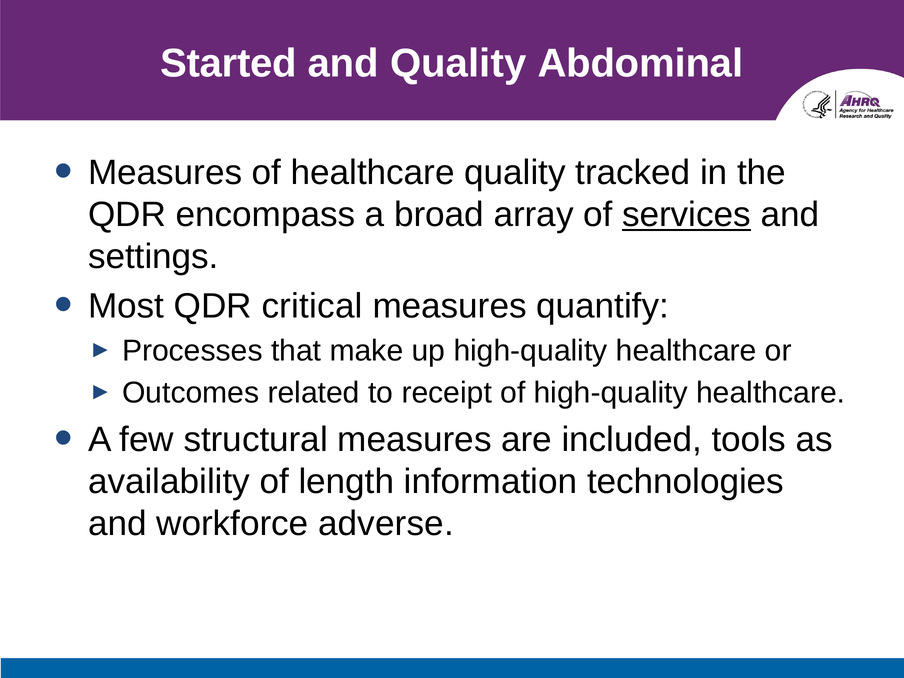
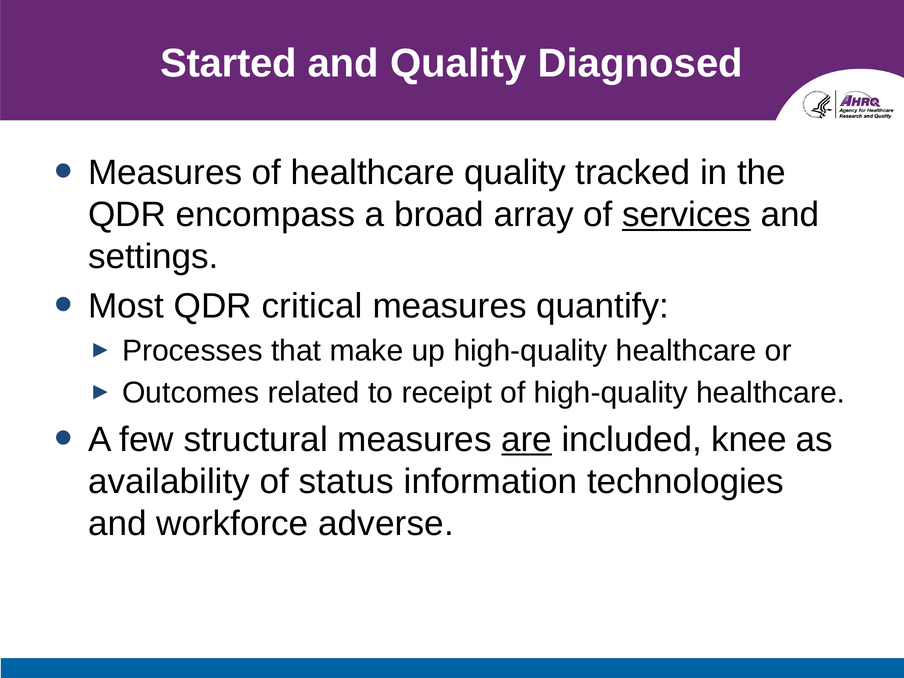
Abdominal: Abdominal -> Diagnosed (640, 63)
are underline: none -> present (527, 440)
tools: tools -> knee (749, 440)
length: length -> status (346, 482)
